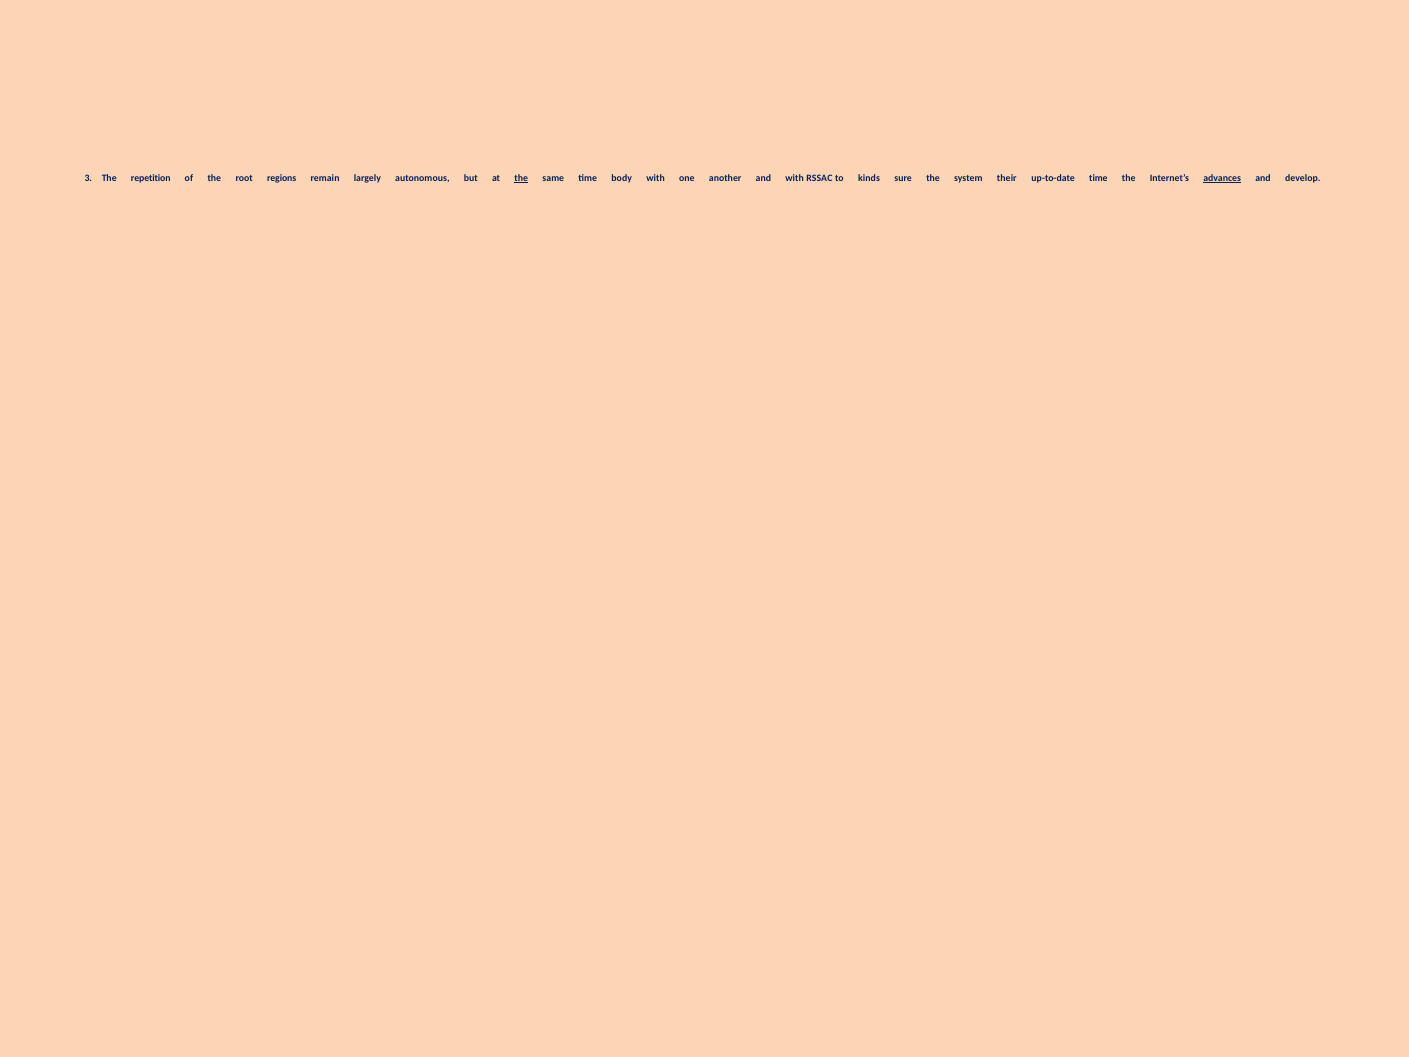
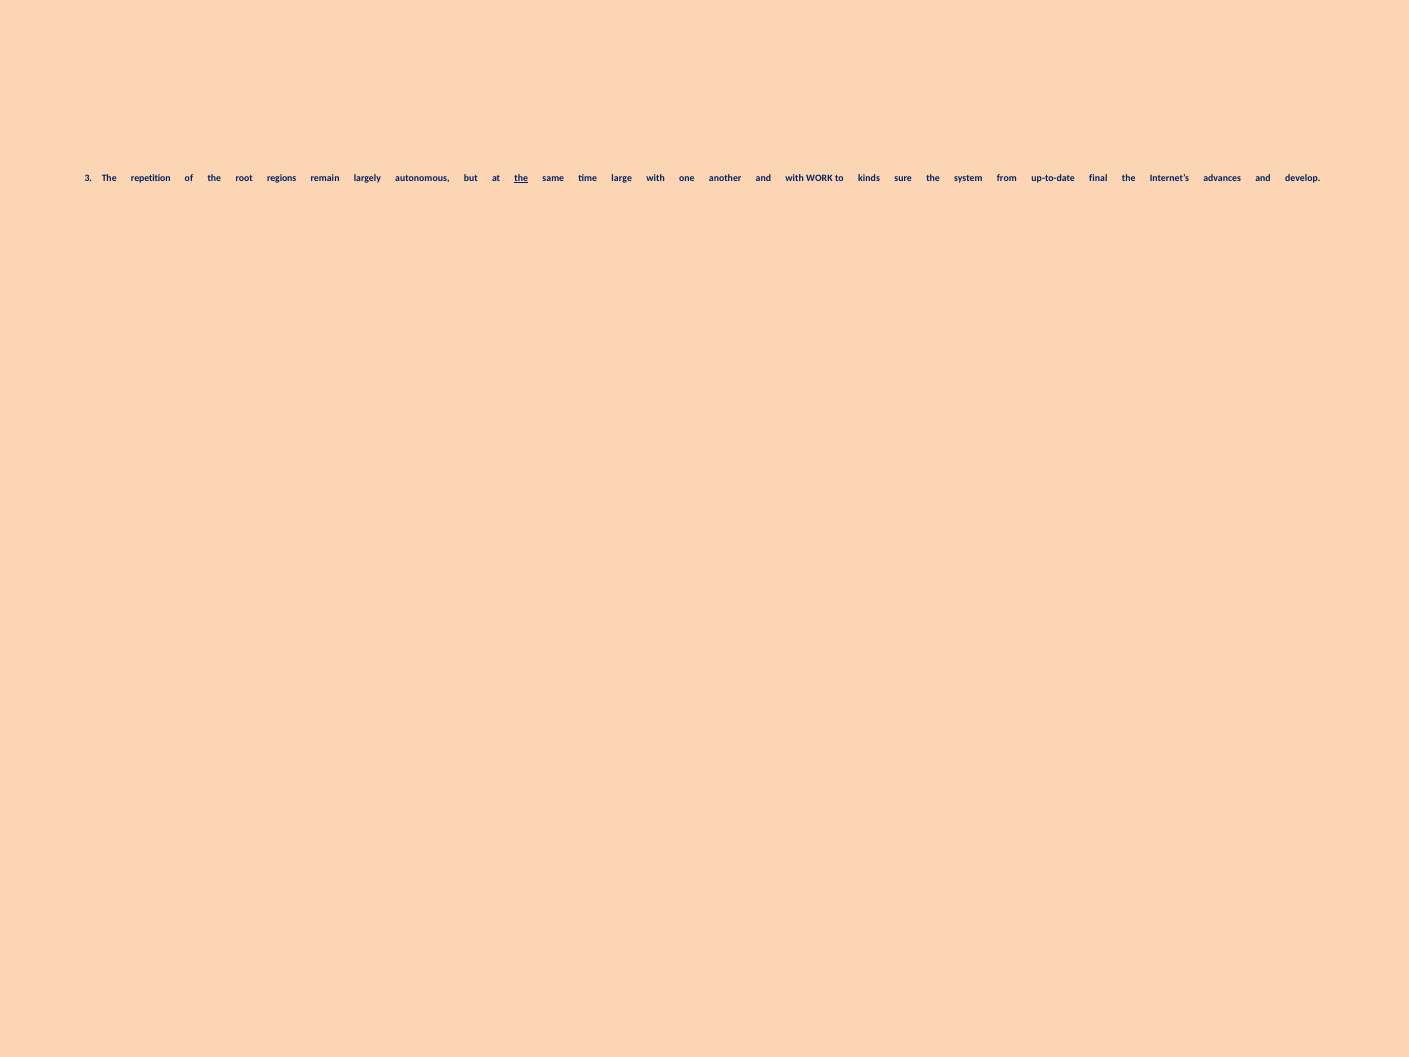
body: body -> large (622, 178)
RSSAC: RSSAC -> WORK (819, 178)
their: their -> from (1007, 178)
up-to-date time: time -> final (1098, 178)
advances underline: present -> none (1222, 178)
